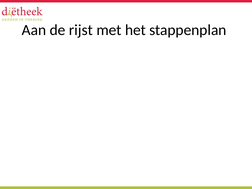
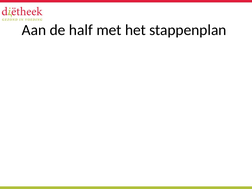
rijst: rijst -> half (81, 30)
